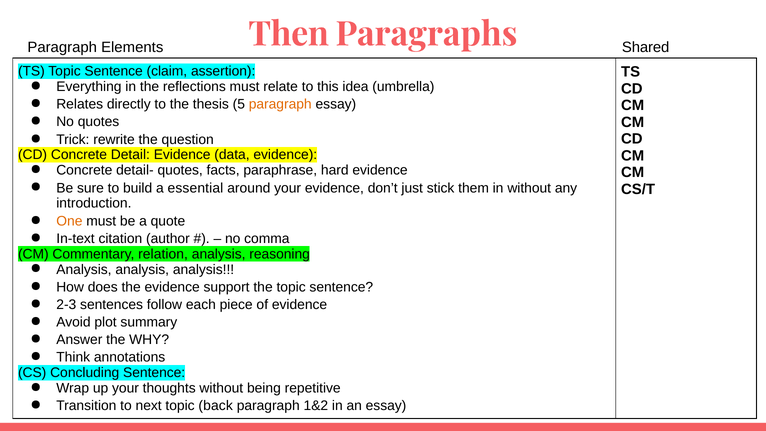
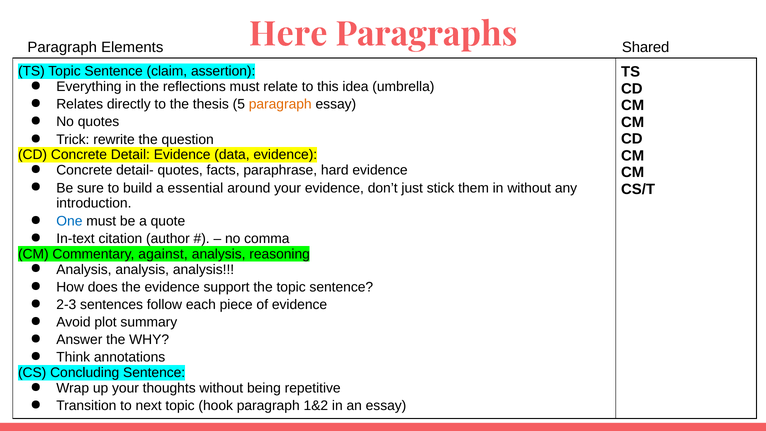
Then: Then -> Here (288, 34)
One colour: orange -> blue (69, 221)
relation: relation -> against (163, 254)
back: back -> hook (216, 406)
